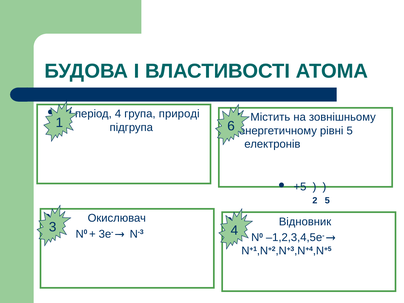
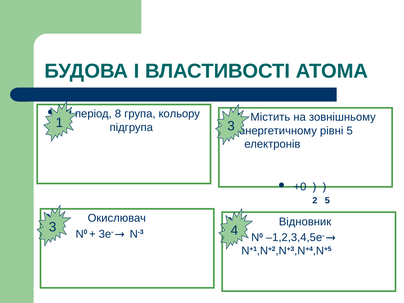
період 4: 4 -> 8 (118, 114)
природі: природі -> кольору (179, 114)
1 6: 6 -> 3 (231, 126)
+5: +5 -> +0 (300, 187)
